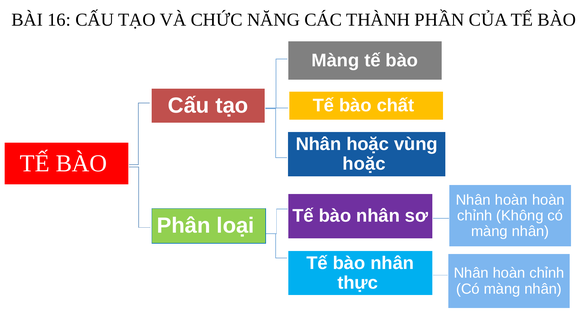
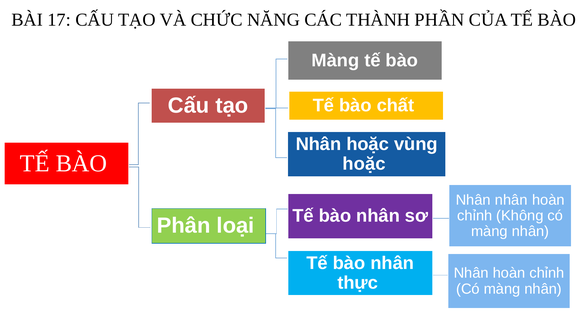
16: 16 -> 17 (59, 20)
hoàn: hoàn -> nhân (511, 200)
